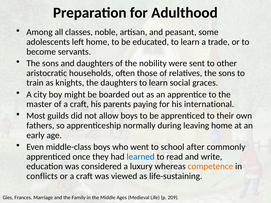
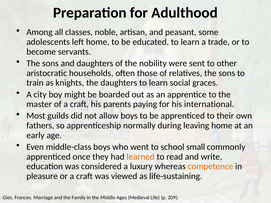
after: after -> small (196, 147)
learned colour: blue -> orange (141, 157)
conflicts: conflicts -> pleasure (42, 176)
